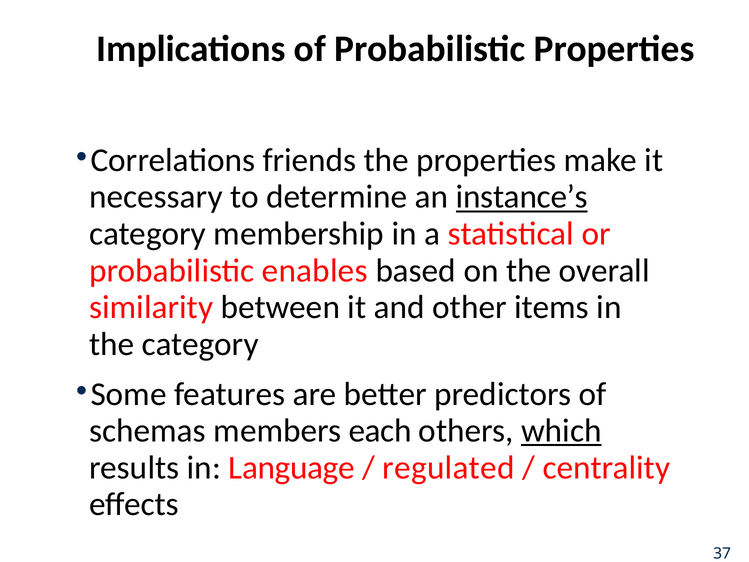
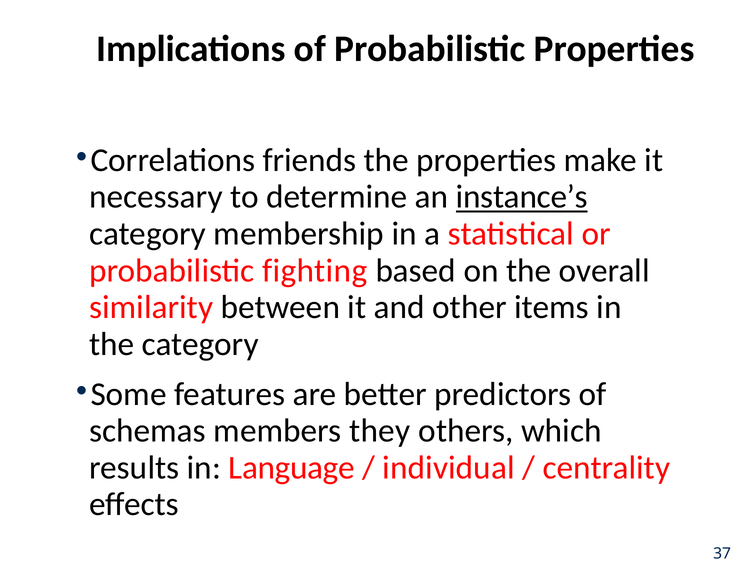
enables: enables -> fighting (315, 270)
each: each -> they (380, 431)
which underline: present -> none (561, 431)
regulated: regulated -> individual (449, 467)
